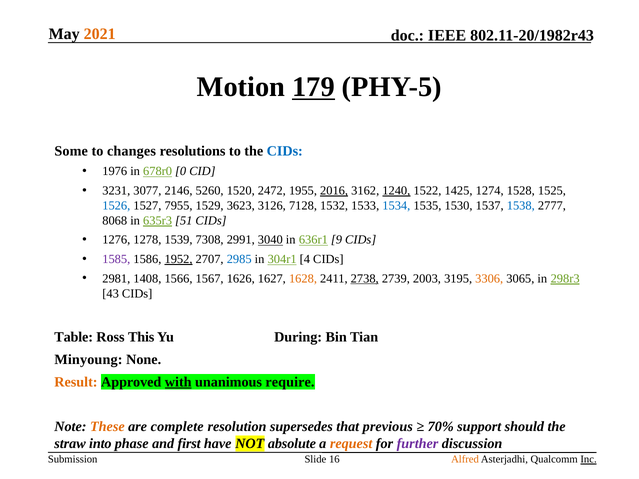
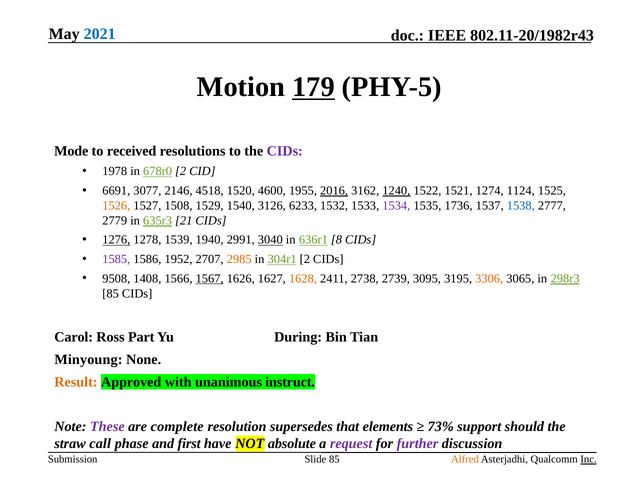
2021 colour: orange -> blue (100, 34)
Some: Some -> Mode (71, 151)
changes: changes -> received (132, 151)
CIDs colour: blue -> purple (285, 151)
1976: 1976 -> 1978 (115, 171)
678r0 0: 0 -> 2 (181, 171)
3231: 3231 -> 6691 (116, 191)
5260: 5260 -> 4518 (210, 191)
2472: 2472 -> 4600 (272, 191)
1425: 1425 -> 1521 (459, 191)
1528: 1528 -> 1124 (521, 191)
1526 colour: blue -> orange (116, 206)
7955: 7955 -> 1508 (179, 206)
3623: 3623 -> 1540 (241, 206)
7128: 7128 -> 6233 (303, 206)
1534 colour: blue -> purple (396, 206)
1530: 1530 -> 1736 (459, 206)
8068: 8068 -> 2779 (115, 221)
51: 51 -> 21 (184, 221)
1276 underline: none -> present (116, 240)
7308: 7308 -> 1940 (210, 240)
9: 9 -> 8 (336, 240)
1952 underline: present -> none (179, 259)
2985 colour: blue -> orange (239, 259)
304r1 4: 4 -> 2 (305, 259)
2981: 2981 -> 9508 (116, 279)
1567 underline: none -> present (210, 279)
2738 underline: present -> none (365, 279)
2003: 2003 -> 3095 (427, 279)
43: 43 -> 85 (111, 294)
Table: Table -> Carol (74, 337)
This: This -> Part (141, 337)
with underline: present -> none (178, 382)
require: require -> instruct (290, 382)
These colour: orange -> purple (107, 427)
previous: previous -> elements (388, 427)
70%: 70% -> 73% (441, 427)
into: into -> call (100, 444)
request colour: orange -> purple (351, 444)
Slide 16: 16 -> 85 (334, 460)
